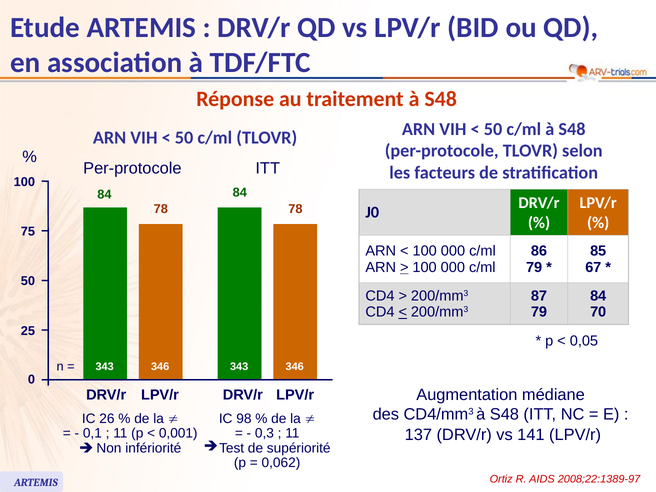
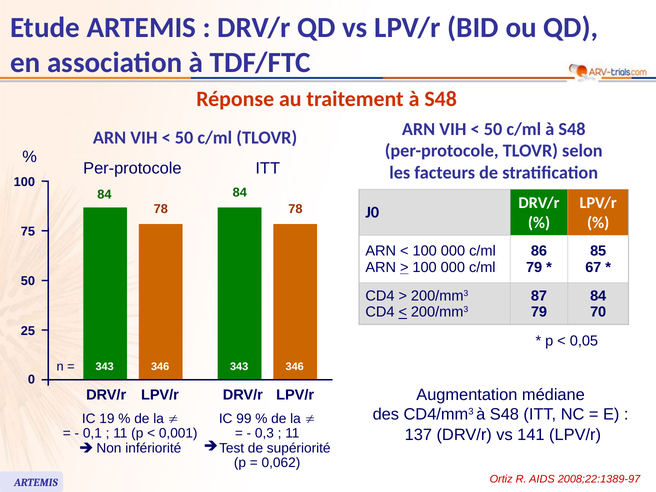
26: 26 -> 19 (107, 419)
98: 98 -> 99 (244, 419)
